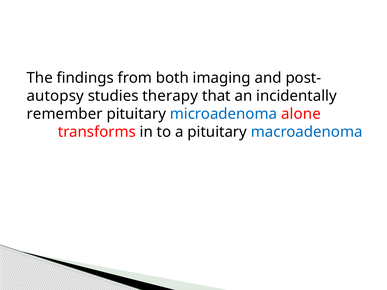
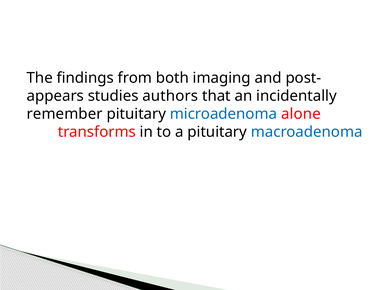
autopsy: autopsy -> appears (55, 96)
therapy: therapy -> authors (170, 96)
